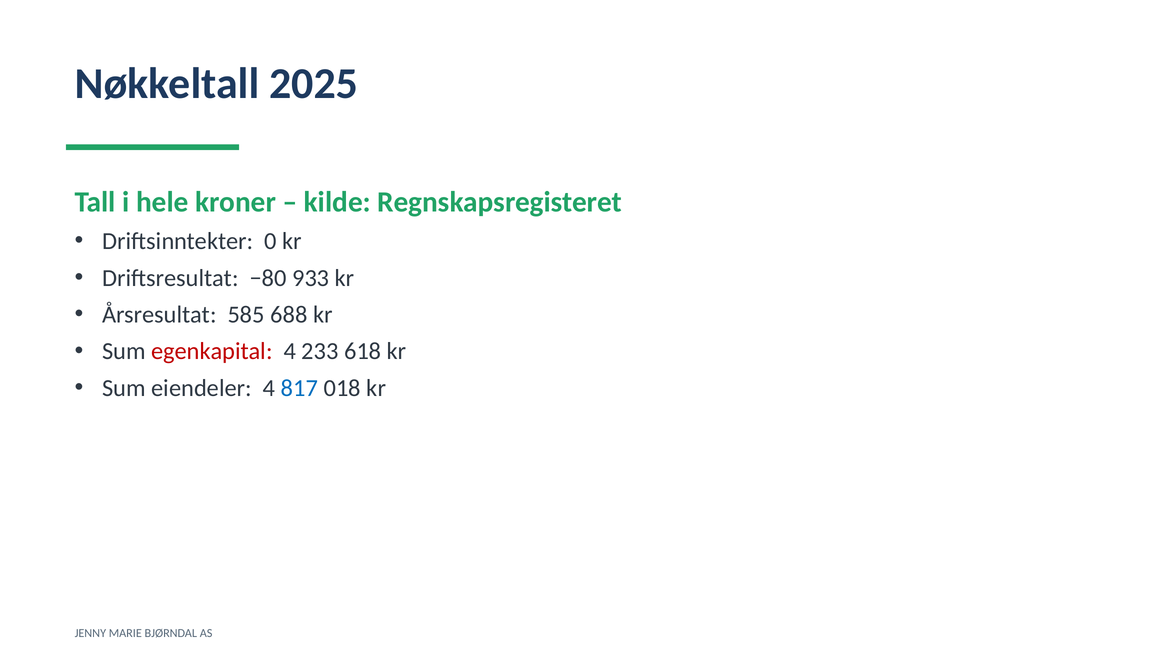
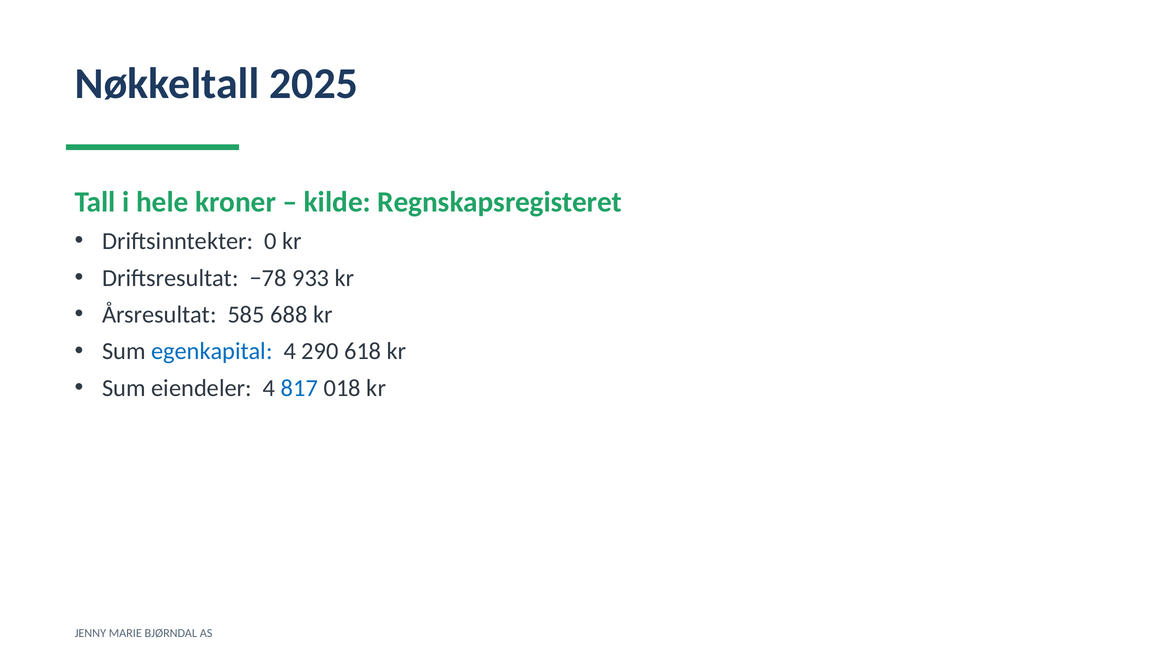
−80: −80 -> −78 (268, 278)
egenkapital colour: red -> blue (212, 351)
233: 233 -> 290 (320, 351)
